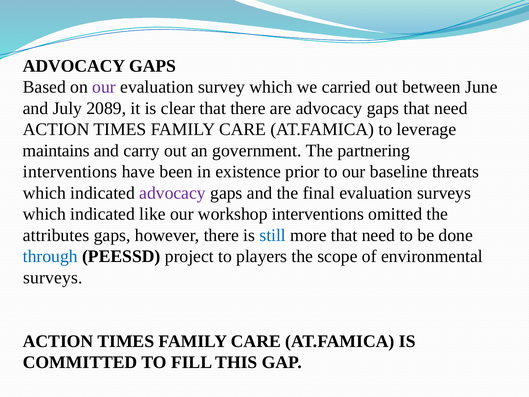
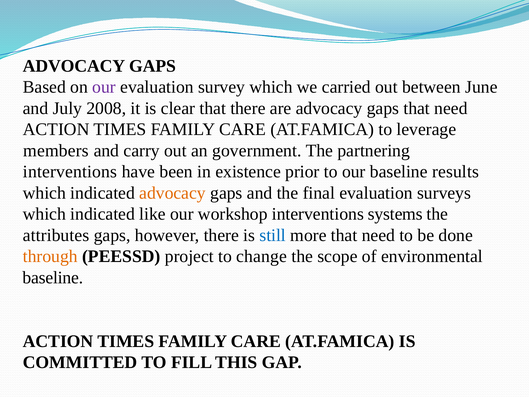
2089: 2089 -> 2008 (106, 108)
maintains: maintains -> members (56, 151)
threats: threats -> results (455, 172)
advocacy colour: purple -> orange (173, 193)
omitted: omitted -> systems (395, 214)
through colour: blue -> orange (50, 256)
players: players -> change (262, 256)
surveys: surveys -> baseline (53, 277)
